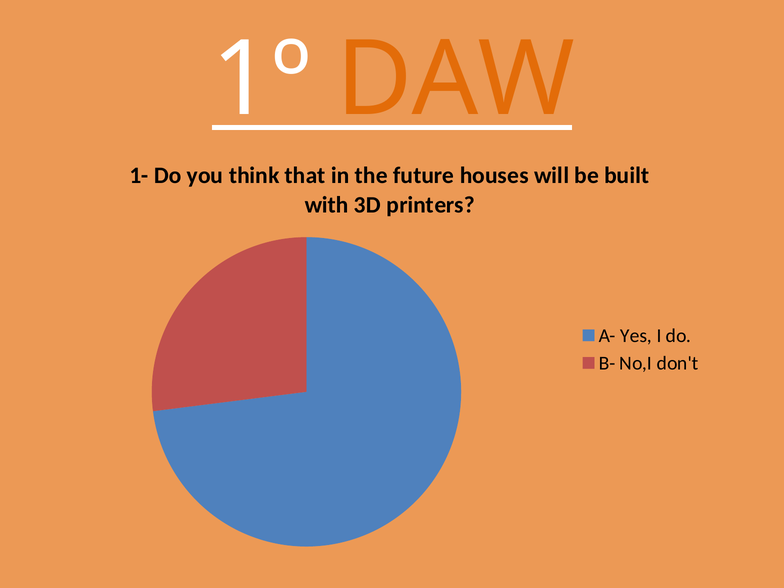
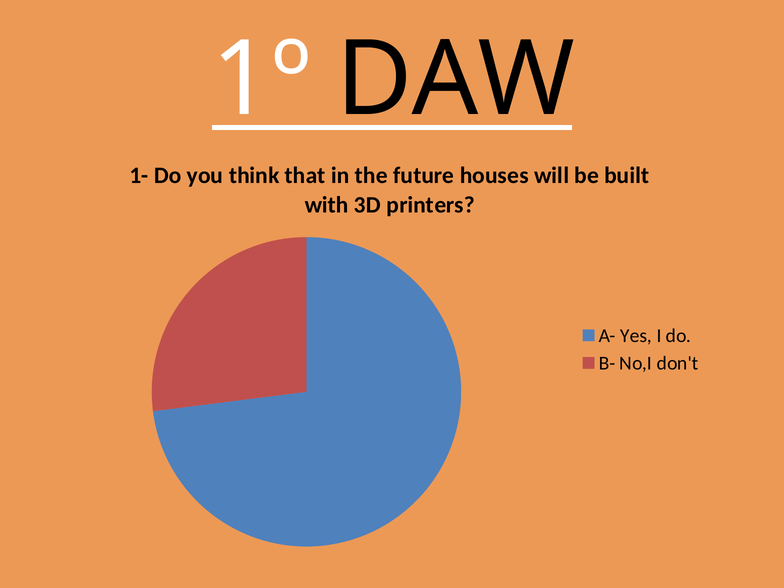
DAW colour: orange -> black (456, 80)
